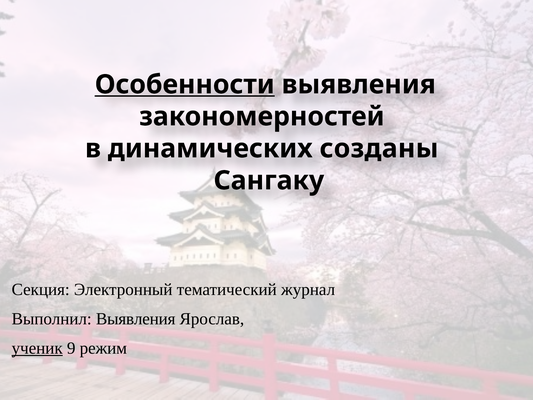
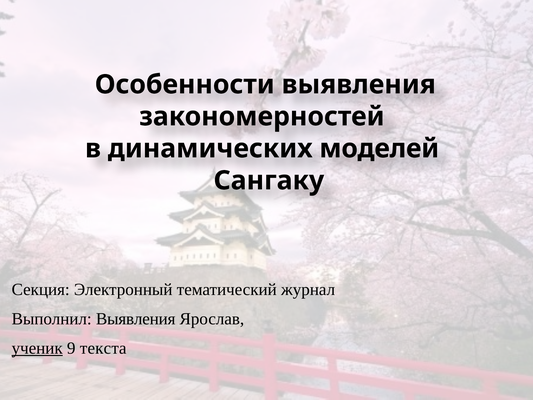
Особенности underline: present -> none (185, 85)
созданы: созданы -> моделей (379, 148)
режим: режим -> текста (103, 348)
